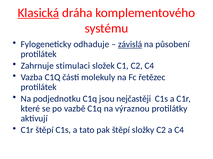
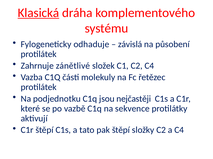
závislá underline: present -> none (130, 44)
stimulaci: stimulaci -> zánětlivé (73, 66)
výraznou: výraznou -> sekvence (132, 109)
